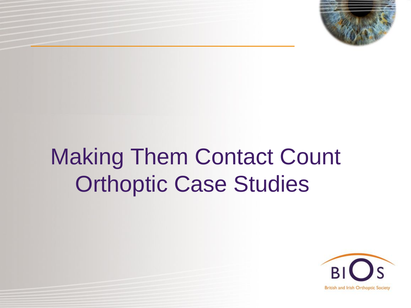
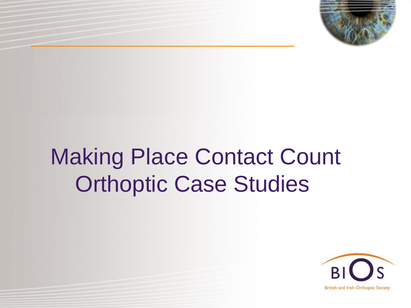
Them: Them -> Place (159, 157)
